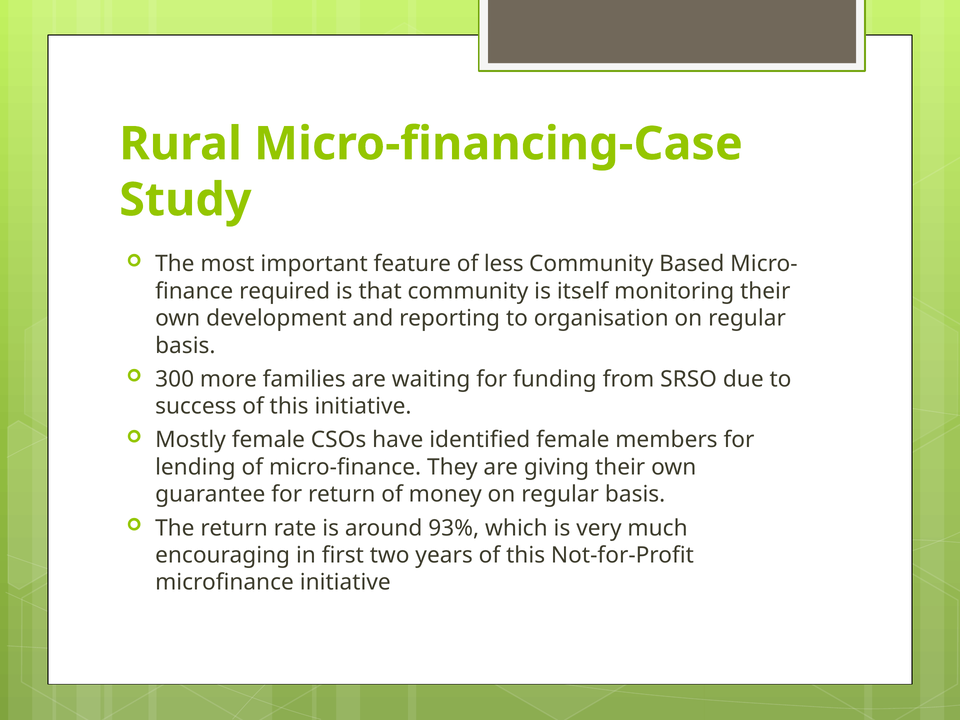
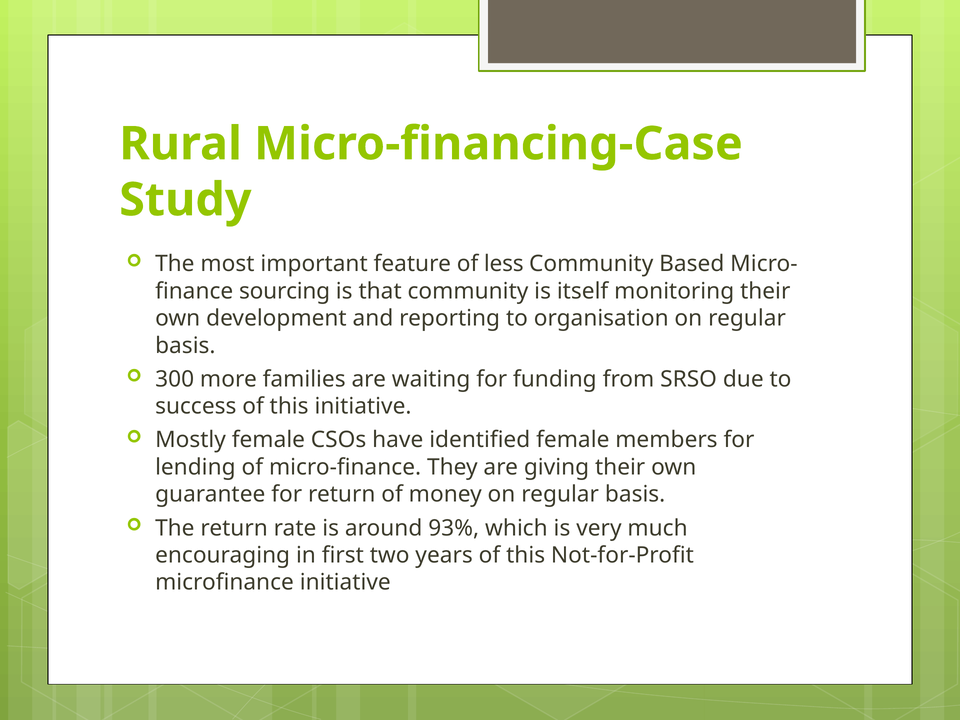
required: required -> sourcing (285, 291)
